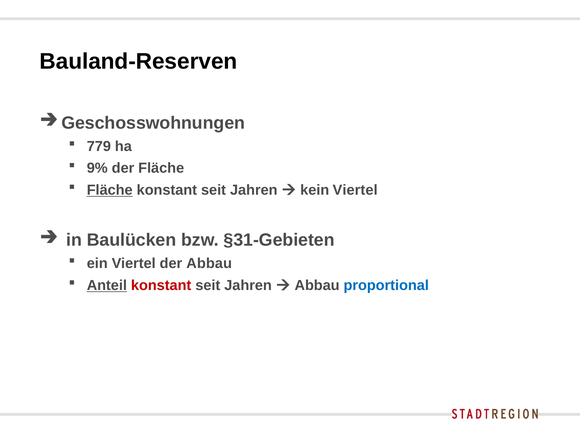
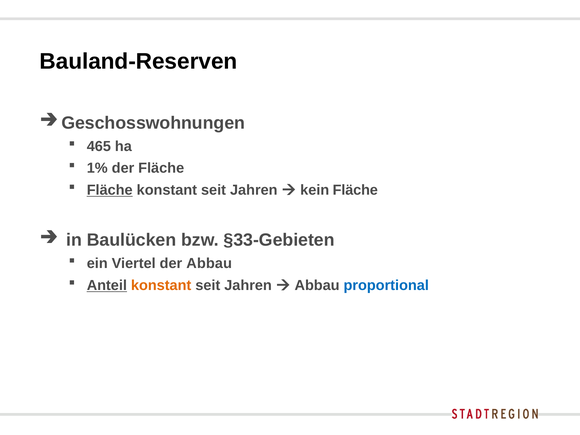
779: 779 -> 465 (99, 146)
9%: 9% -> 1% (97, 168)
kein Viertel: Viertel -> Fläche (355, 190)
§31-Gebieten: §31-Gebieten -> §33-Gebieten (279, 240)
konstant colour: red -> orange (161, 285)
